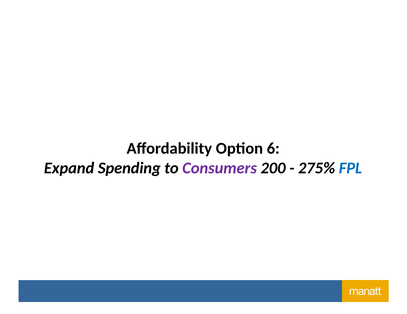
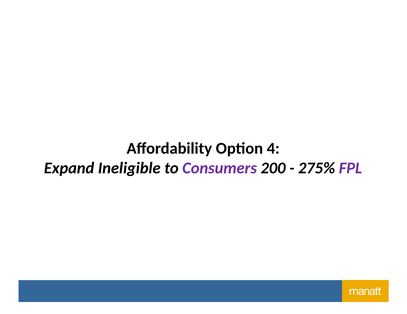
6: 6 -> 4 (273, 149)
Spending: Spending -> Ineligible (129, 168)
FPL colour: blue -> purple (350, 168)
